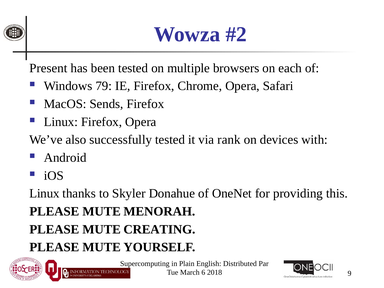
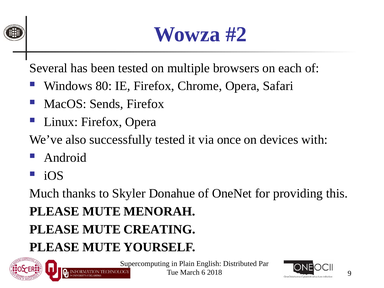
Present: Present -> Several (48, 68)
79: 79 -> 80 (104, 86)
rank: rank -> once (229, 140)
Linux: Linux -> Much (44, 194)
